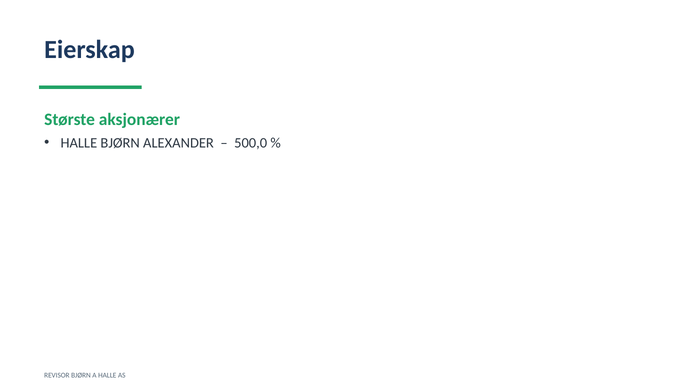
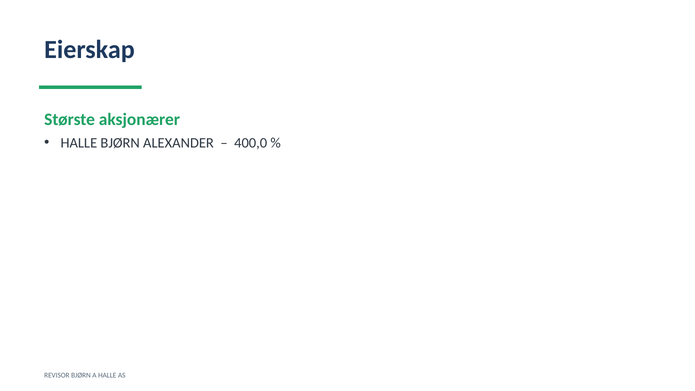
500,0: 500,0 -> 400,0 (251, 143)
